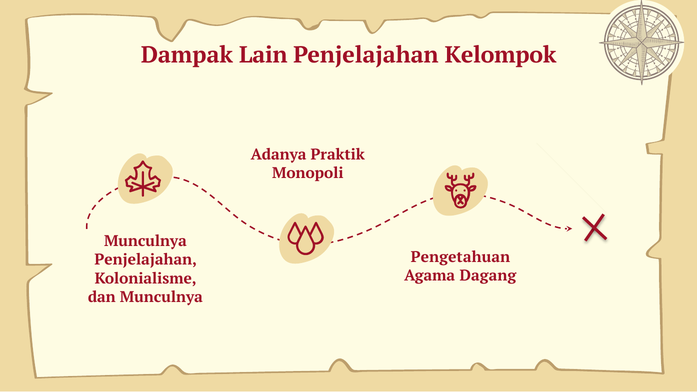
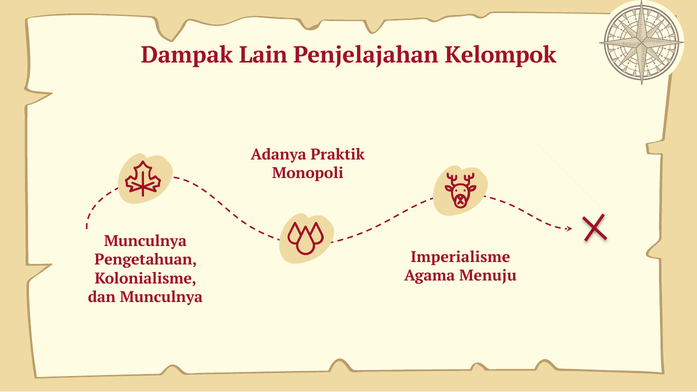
Pengetahuan: Pengetahuan -> Imperialisme (460, 257)
Penjelajahan: Penjelajahan -> Pengetahuan (146, 260)
Dagang: Dagang -> Menuju (488, 276)
